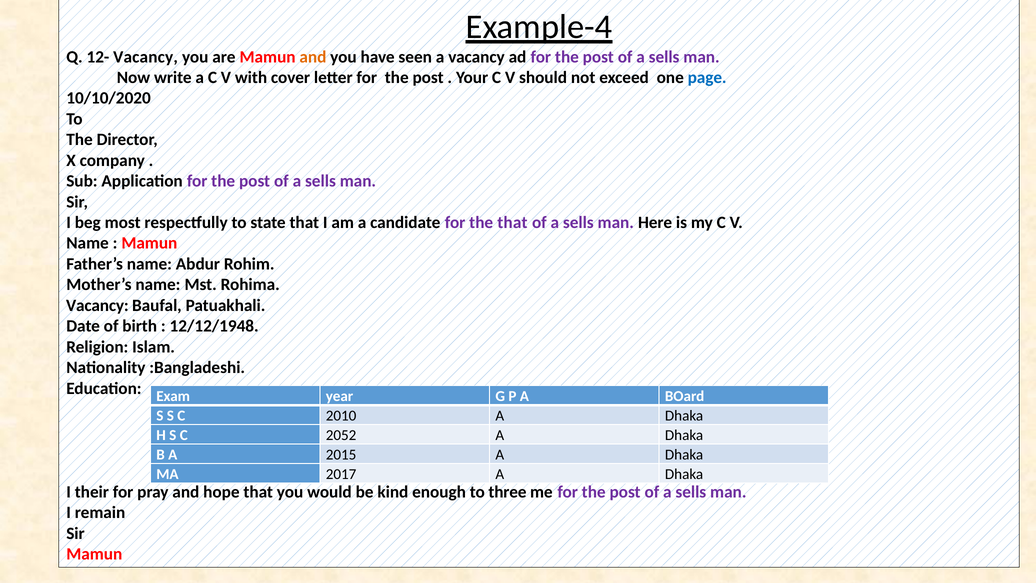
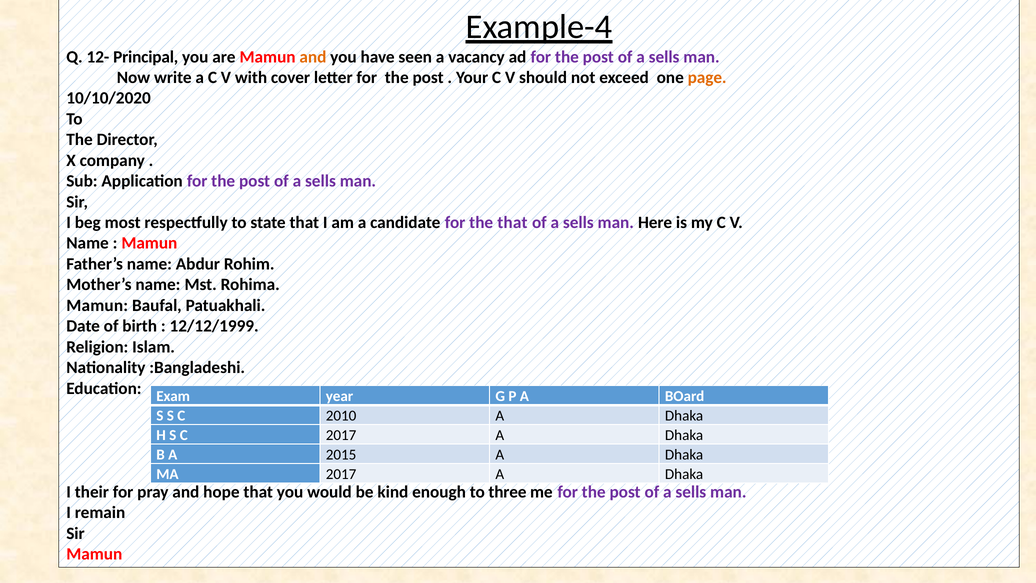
12- Vacancy: Vacancy -> Principal (146, 57)
page colour: blue -> orange (707, 78)
Vacancy: Vacancy -> Mamun (97, 305)
12/12/1948: 12/12/1948 -> 12/12/1999 (214, 326)
C 2052: 2052 -> 2017 (341, 435)
